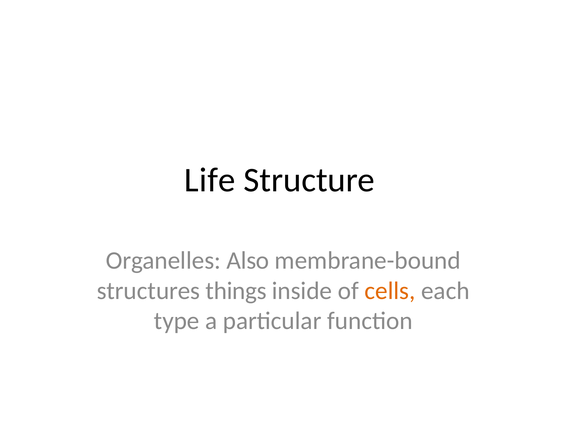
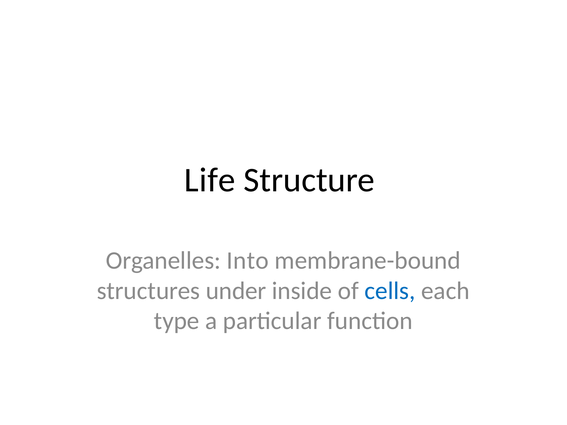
Also: Also -> Into (248, 261)
things: things -> under (236, 291)
cells colour: orange -> blue (390, 291)
